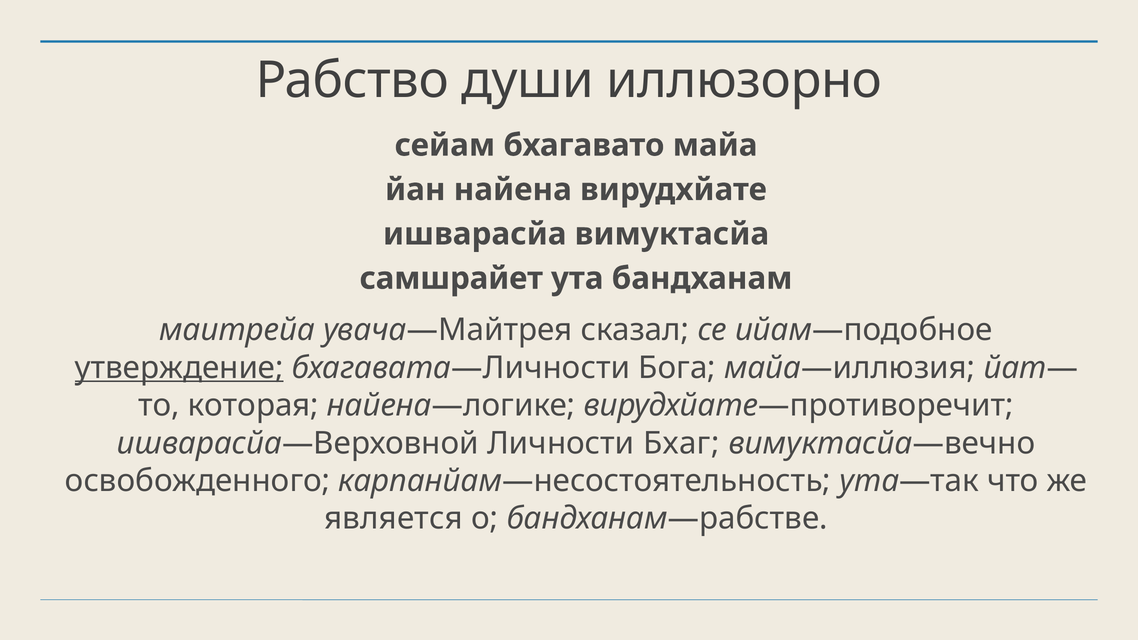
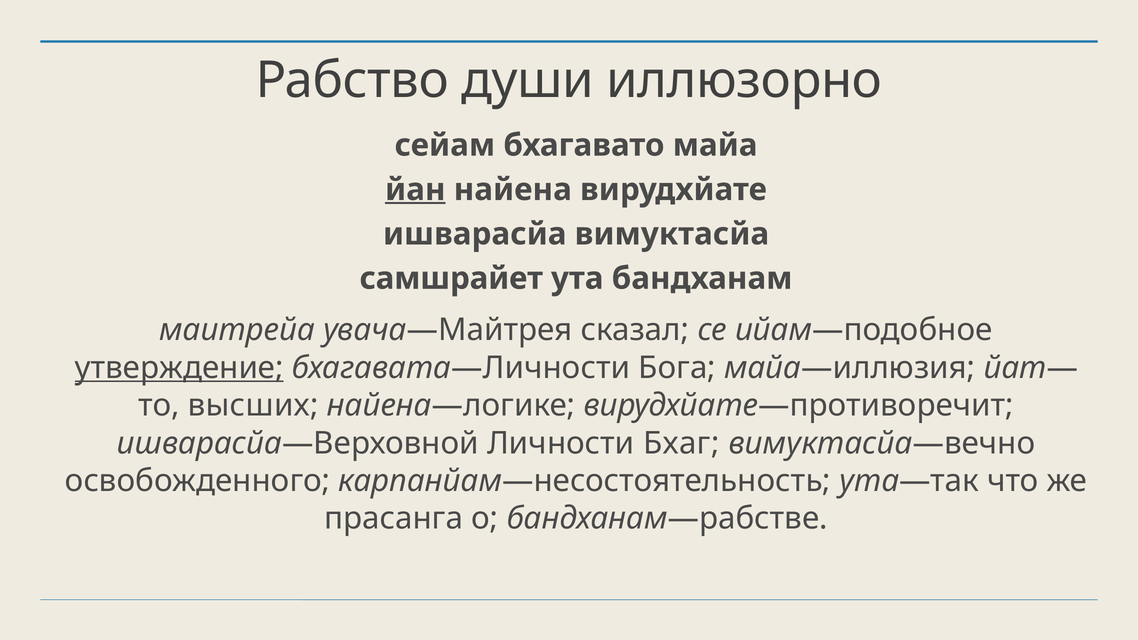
йан underline: none -> present (415, 190)
которая: которая -> высших (253, 406)
является: является -> прасанга (394, 519)
